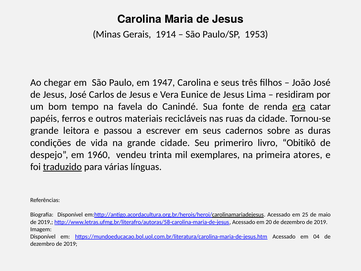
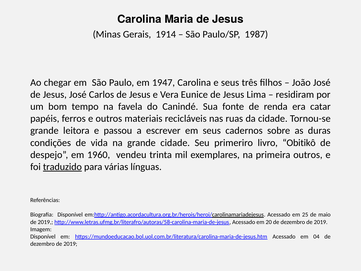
1953: 1953 -> 1987 (256, 34)
era underline: present -> none (299, 106)
primeira atores: atores -> outros (308, 155)
